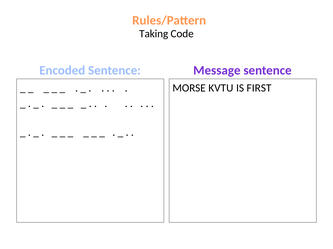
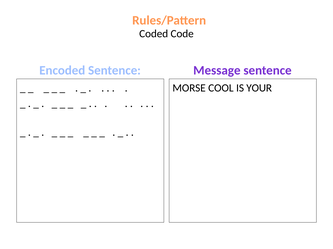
Taking: Taking -> Coded (154, 34)
KVTU: KVTU -> COOL (221, 88)
FIRST: FIRST -> YOUR (259, 88)
